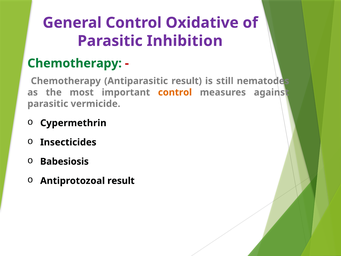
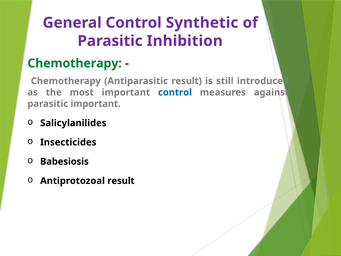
Oxidative: Oxidative -> Synthetic (202, 23)
nematodes: nematodes -> introduced (263, 81)
control colour: orange -> blue (175, 92)
parasitic vermicide: vermicide -> important (96, 104)
Cypermethrin: Cypermethrin -> Salicylanilides (73, 123)
